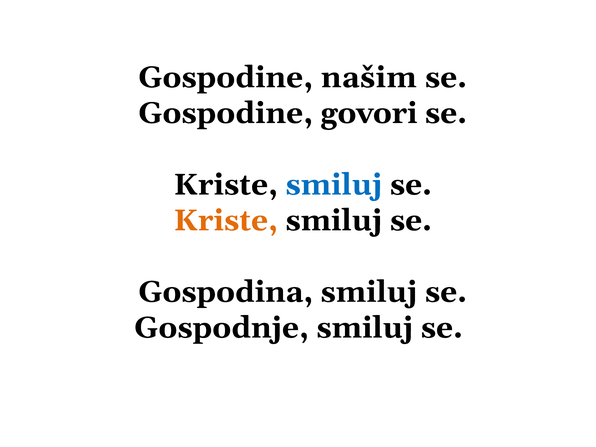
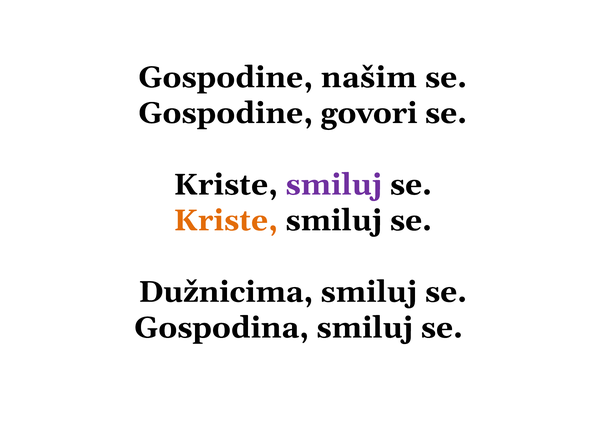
smiluj colour: blue -> purple (334, 185)
Gospodina: Gospodina -> Dužnicima (226, 292)
Gospodnje: Gospodnje -> Gospodina (222, 328)
